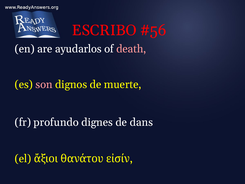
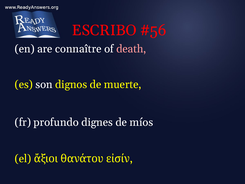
ayudarlos: ayudarlos -> connaître (78, 49)
son colour: pink -> white (44, 84)
dans: dans -> míos (141, 122)
